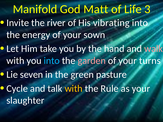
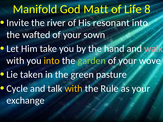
3: 3 -> 8 (147, 9)
vibrating: vibrating -> resonant (111, 23)
energy: energy -> wafted (36, 35)
into colour: light blue -> yellow (52, 61)
garden colour: pink -> light green (92, 61)
turns: turns -> wove (150, 61)
seven: seven -> taken (31, 75)
slaughter: slaughter -> exchange (25, 101)
